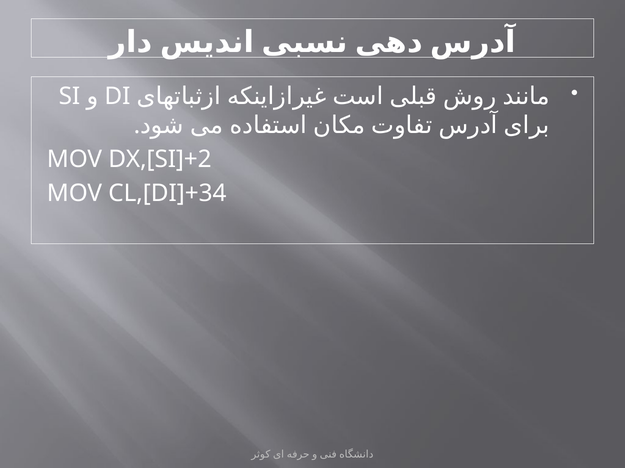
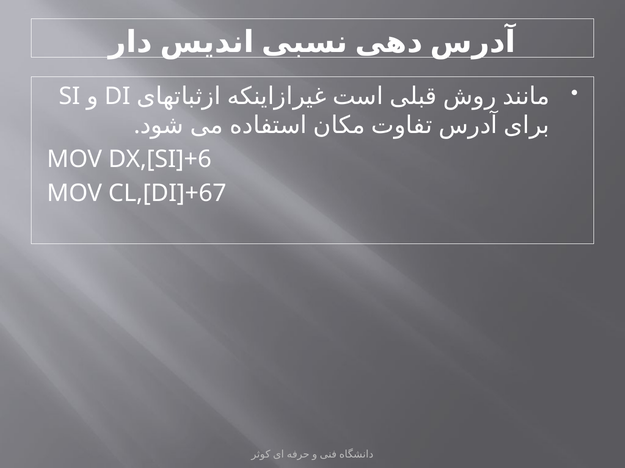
DX,[SI]+2: DX,[SI]+2 -> DX,[SI]+6 (160, 160)
CL,[DI]+34: CL,[DI]+34 -> CL,[DI]+67 (167, 194)
